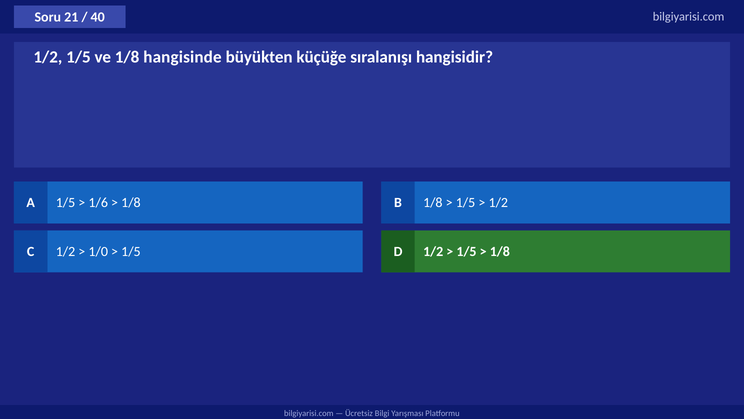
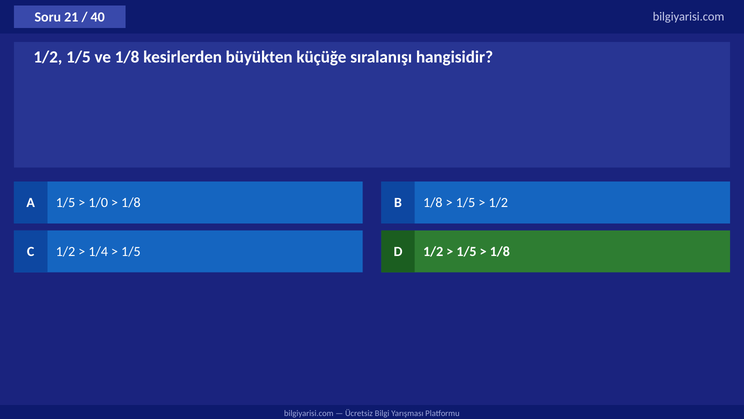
hangisinde: hangisinde -> kesirlerden (183, 57)
1/6: 1/6 -> 1/0 (98, 202)
1/0: 1/0 -> 1/4 (98, 251)
